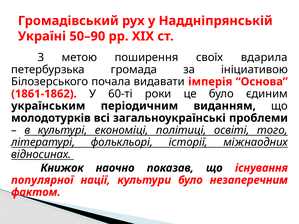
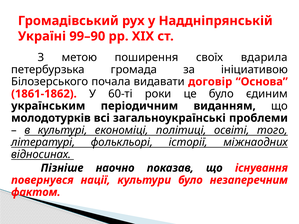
50–90: 50–90 -> 99–90 (87, 36)
імперія: імперія -> договір (210, 82)
Книжок: Книжок -> Пізніше (62, 168)
популярної: популярної -> повернувся (42, 180)
